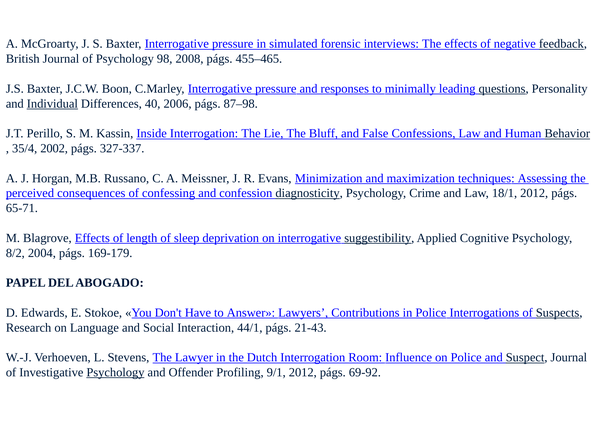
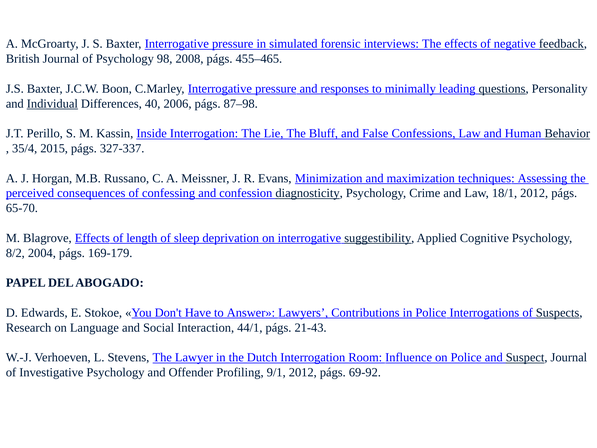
2002: 2002 -> 2015 (54, 148)
65-71: 65-71 -> 65-70 (22, 208)
Psychology underline: present -> none (115, 372)
